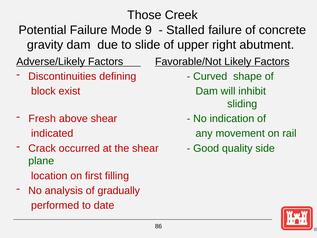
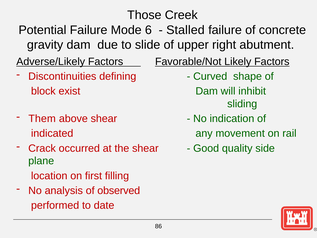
9: 9 -> 6 (148, 30)
Fresh: Fresh -> Them (42, 119)
gradually: gradually -> observed (119, 190)
